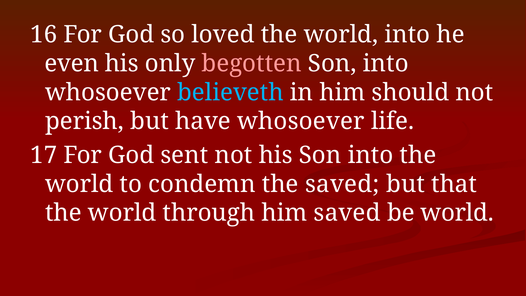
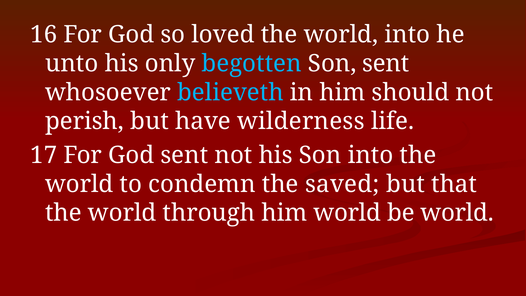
even: even -> unto (72, 63)
begotten colour: pink -> light blue (252, 63)
into: into -> sent (386, 63)
have whosoever: whosoever -> wilderness (301, 121)
him saved: saved -> world (347, 213)
